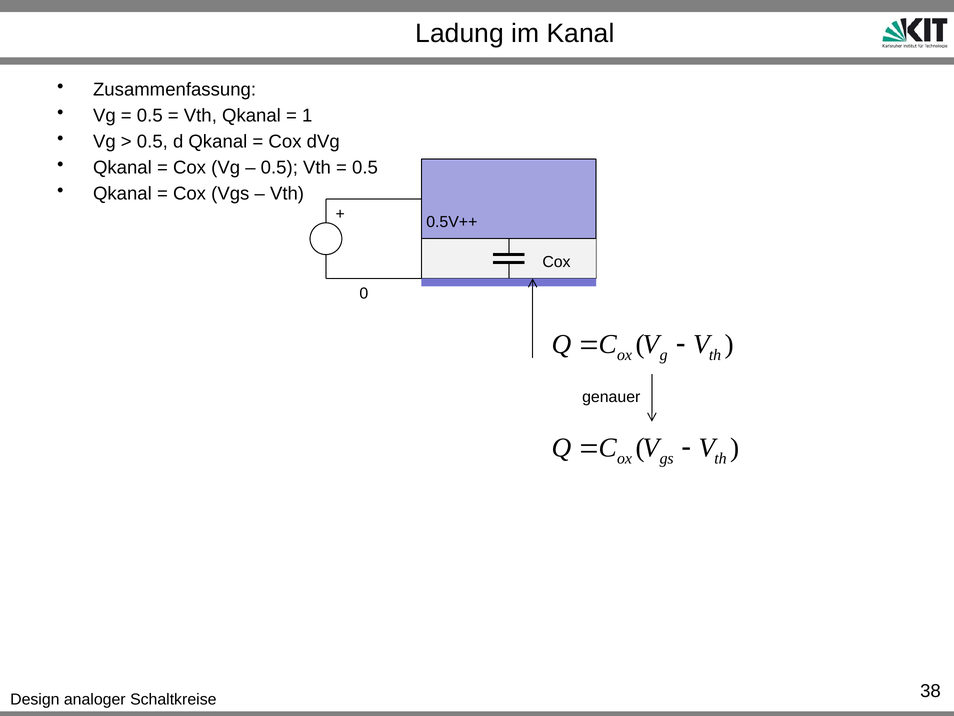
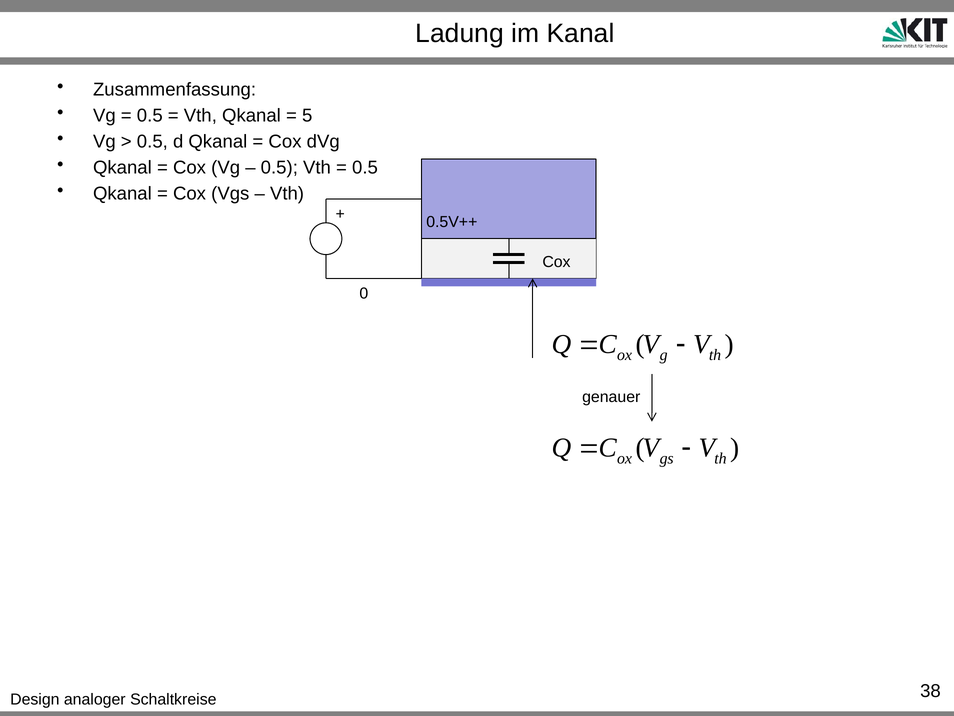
1: 1 -> 5 (307, 115)
